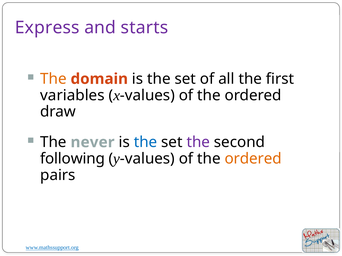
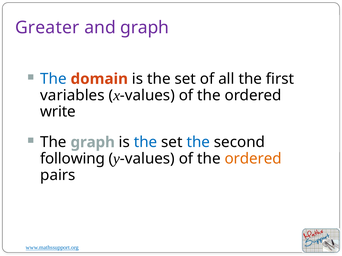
Express: Express -> Greater (47, 28)
and starts: starts -> graph (145, 28)
The colour: orange -> blue (53, 79)
draw: draw -> write (58, 112)
The never: never -> graph (93, 143)
the colour: purple -> blue (198, 143)
